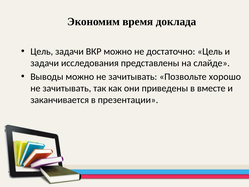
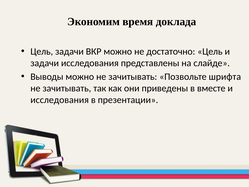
хорошо: хорошо -> шрифта (225, 77)
заканчивается: заканчивается -> исследования (60, 100)
